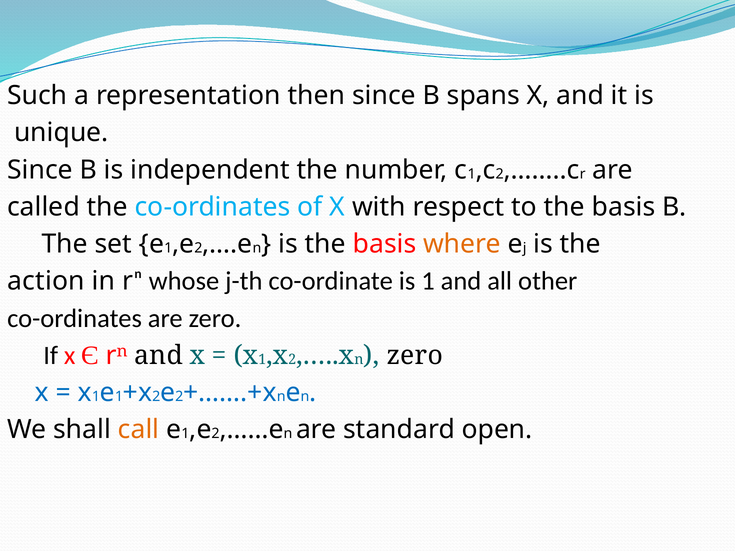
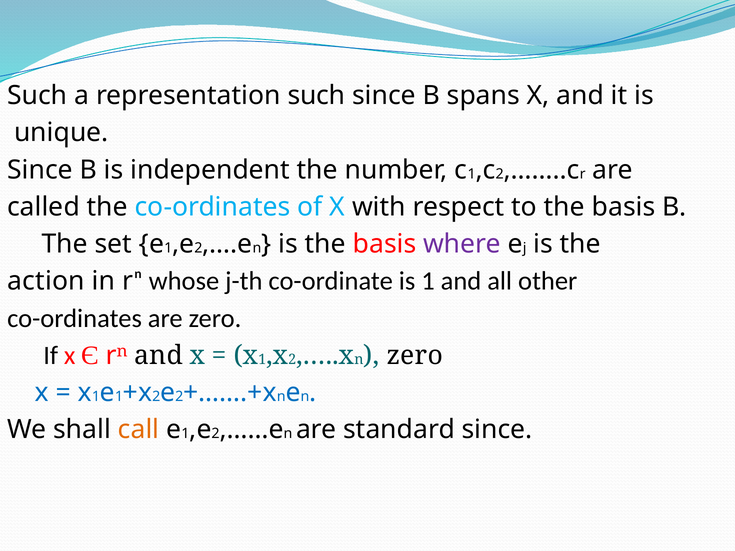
representation then: then -> such (316, 96)
where colour: orange -> purple (462, 244)
standard open: open -> since (497, 430)
